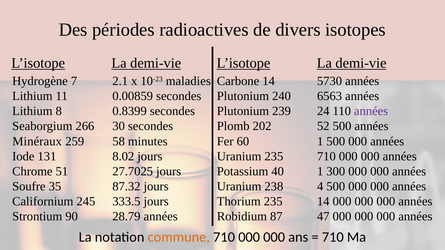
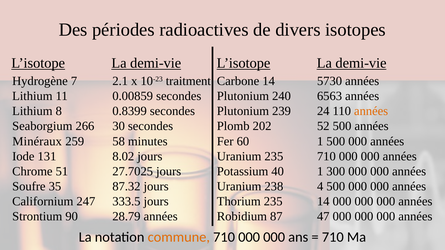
maladies: maladies -> traitment (188, 81)
années colour: purple -> orange (371, 111)
245: 245 -> 247 (86, 202)
